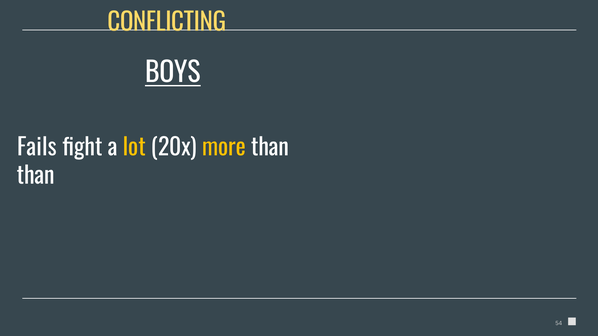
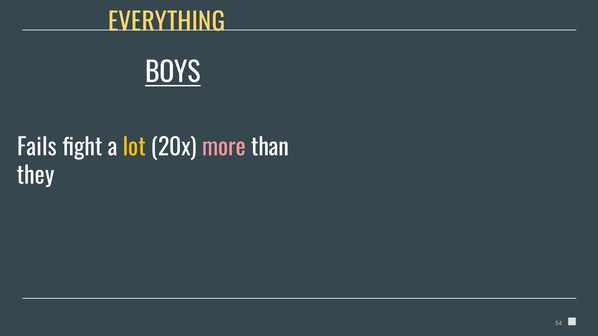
CONFLICTING: CONFLICTING -> EVERYTHING (167, 23)
more colour: yellow -> pink (224, 148)
than: than -> they (36, 176)
